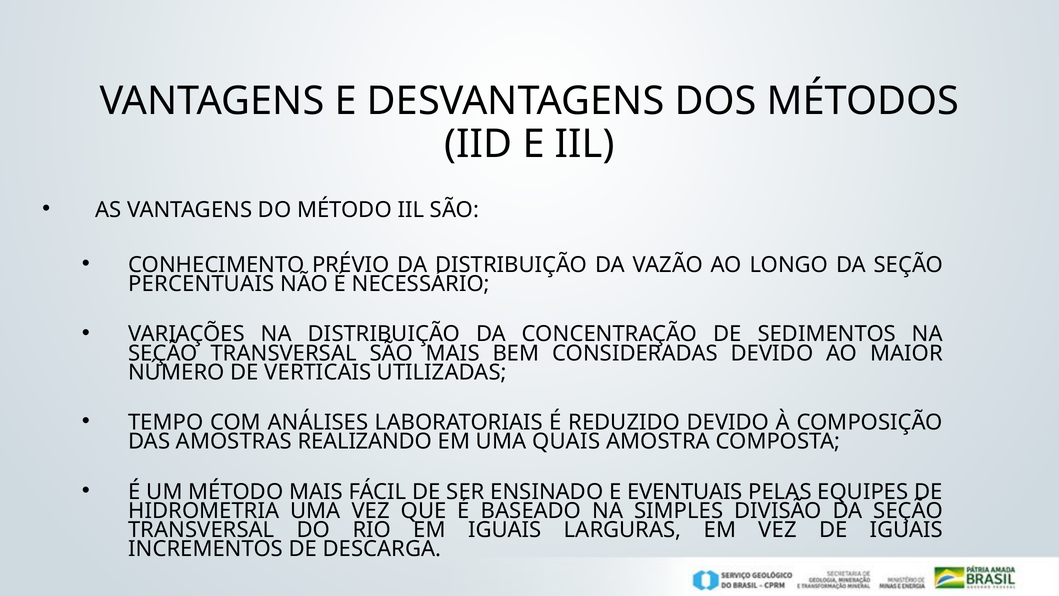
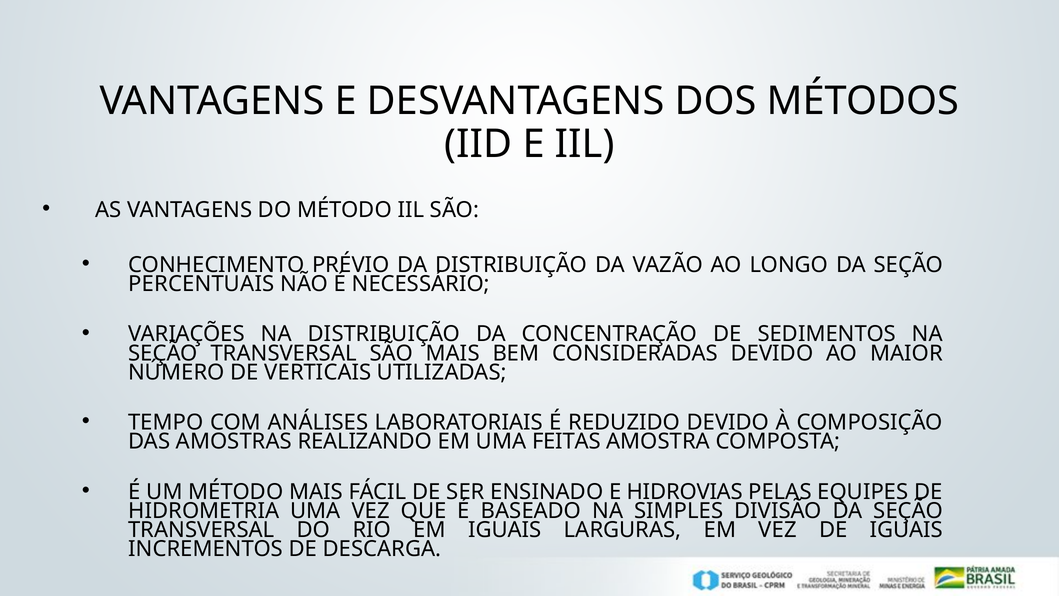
QUAIS: QUAIS -> FEITAS (566, 441)
EVENTUAIS: EVENTUAIS -> HIDROVIAS (685, 491)
